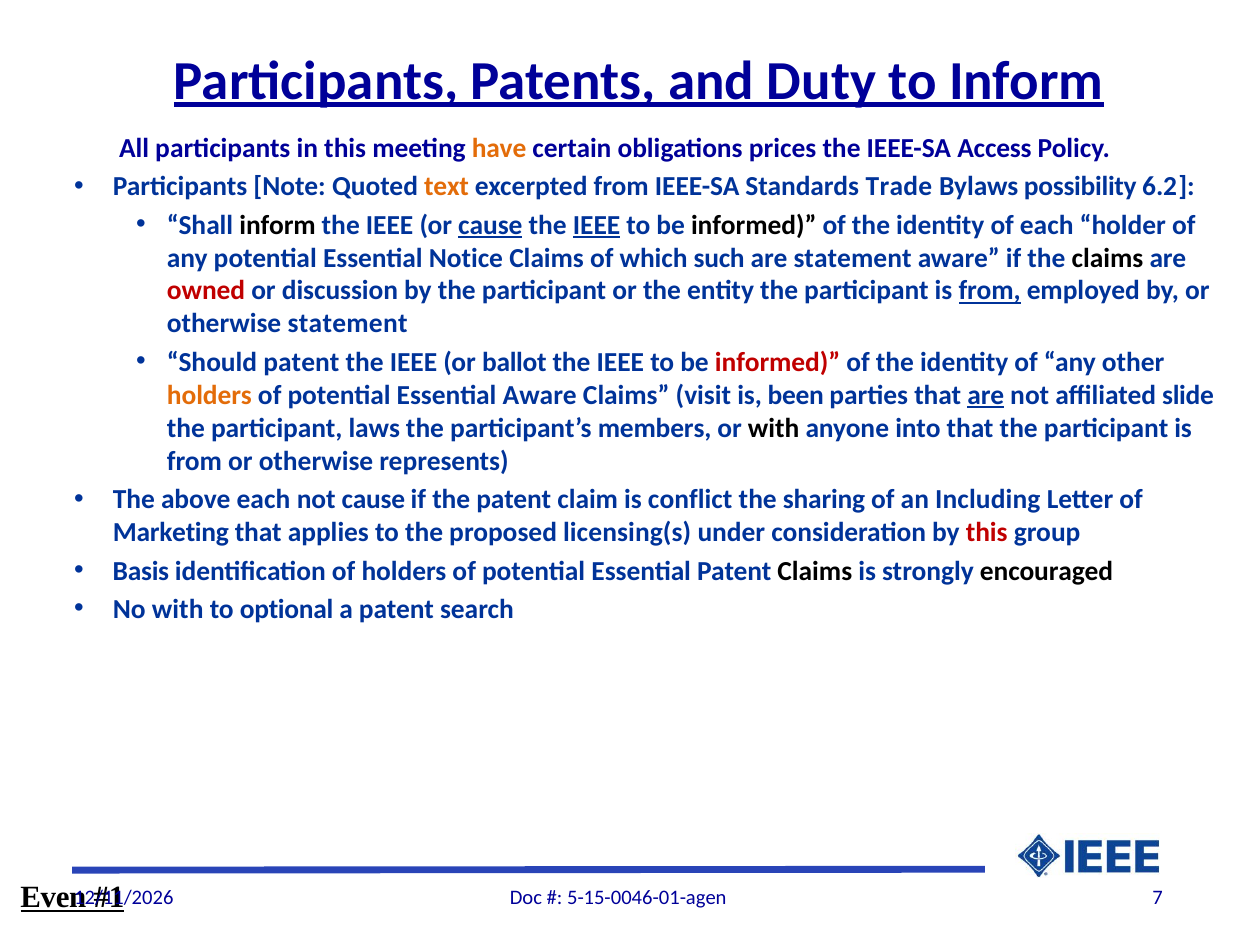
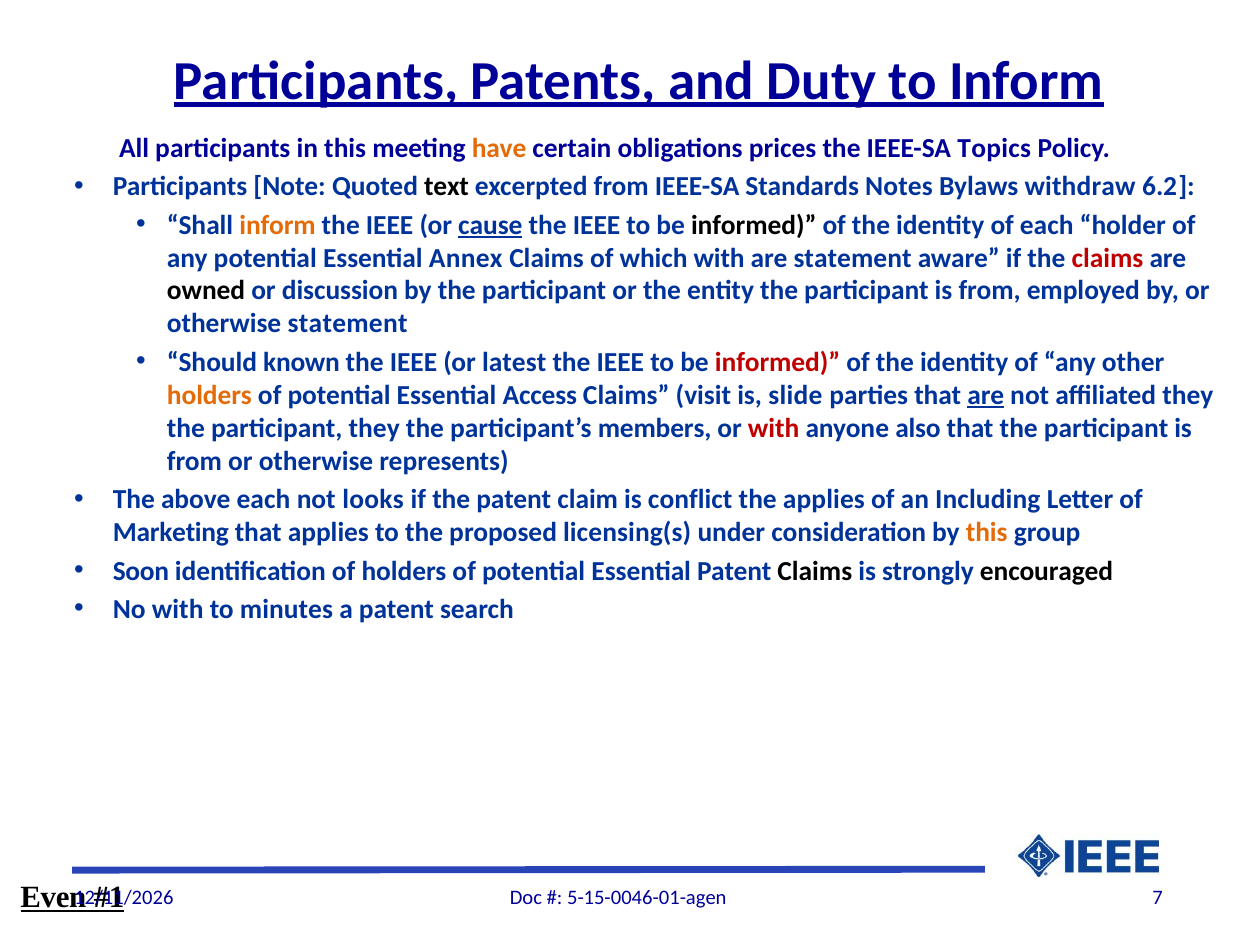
Access: Access -> Topics (994, 148)
text colour: orange -> black (447, 187)
Trade: Trade -> Notes (899, 187)
possibility: possibility -> withdraw (1080, 187)
inform colour: black -> orange (278, 225)
IEEE underline: present -> none (597, 225)
Notice: Notice -> Annex (466, 258)
which such: such -> with (719, 258)
claims colour: black -> red (1108, 258)
owned colour: red -> black (206, 291)
from underline: present -> none (990, 291)
Should patent: patent -> known (302, 363)
ballot: ballot -> latest (514, 363)
Essential Aware: Aware -> Access (540, 396)
been: been -> slide (795, 396)
affiliated slide: slide -> they (1188, 396)
participant laws: laws -> they (374, 429)
with colour: black -> red (774, 429)
into: into -> also (918, 429)
not cause: cause -> looks (373, 500)
the sharing: sharing -> applies (824, 500)
this colour: red -> orange (987, 533)
Basis: Basis -> Soon (141, 571)
optional: optional -> minutes (286, 610)
